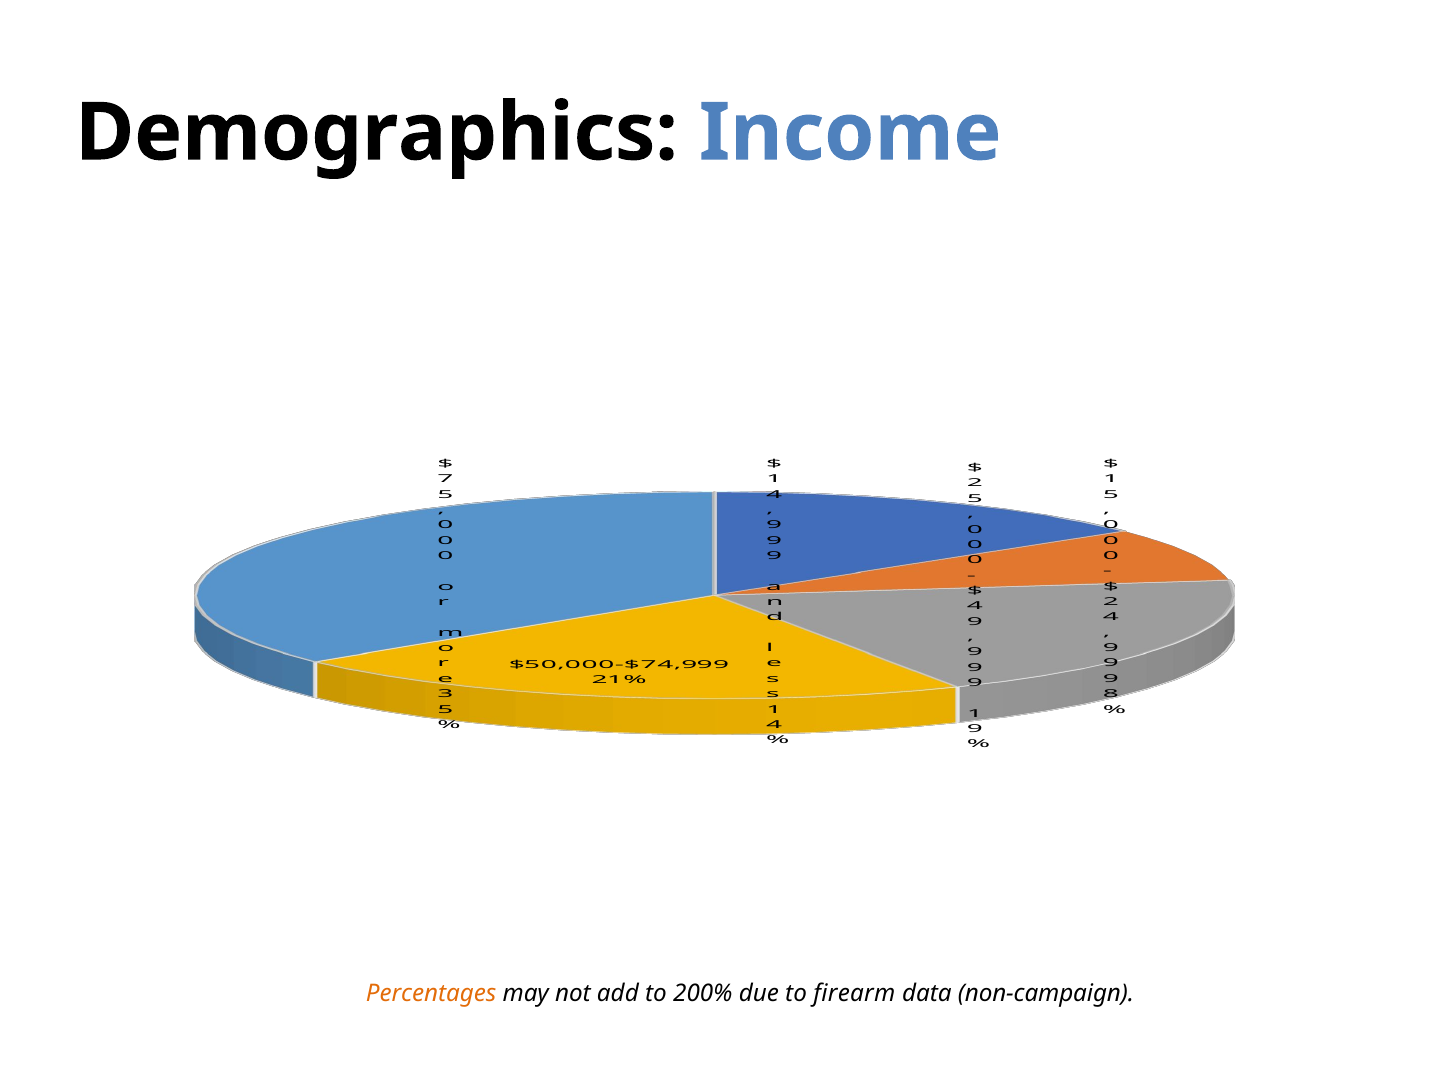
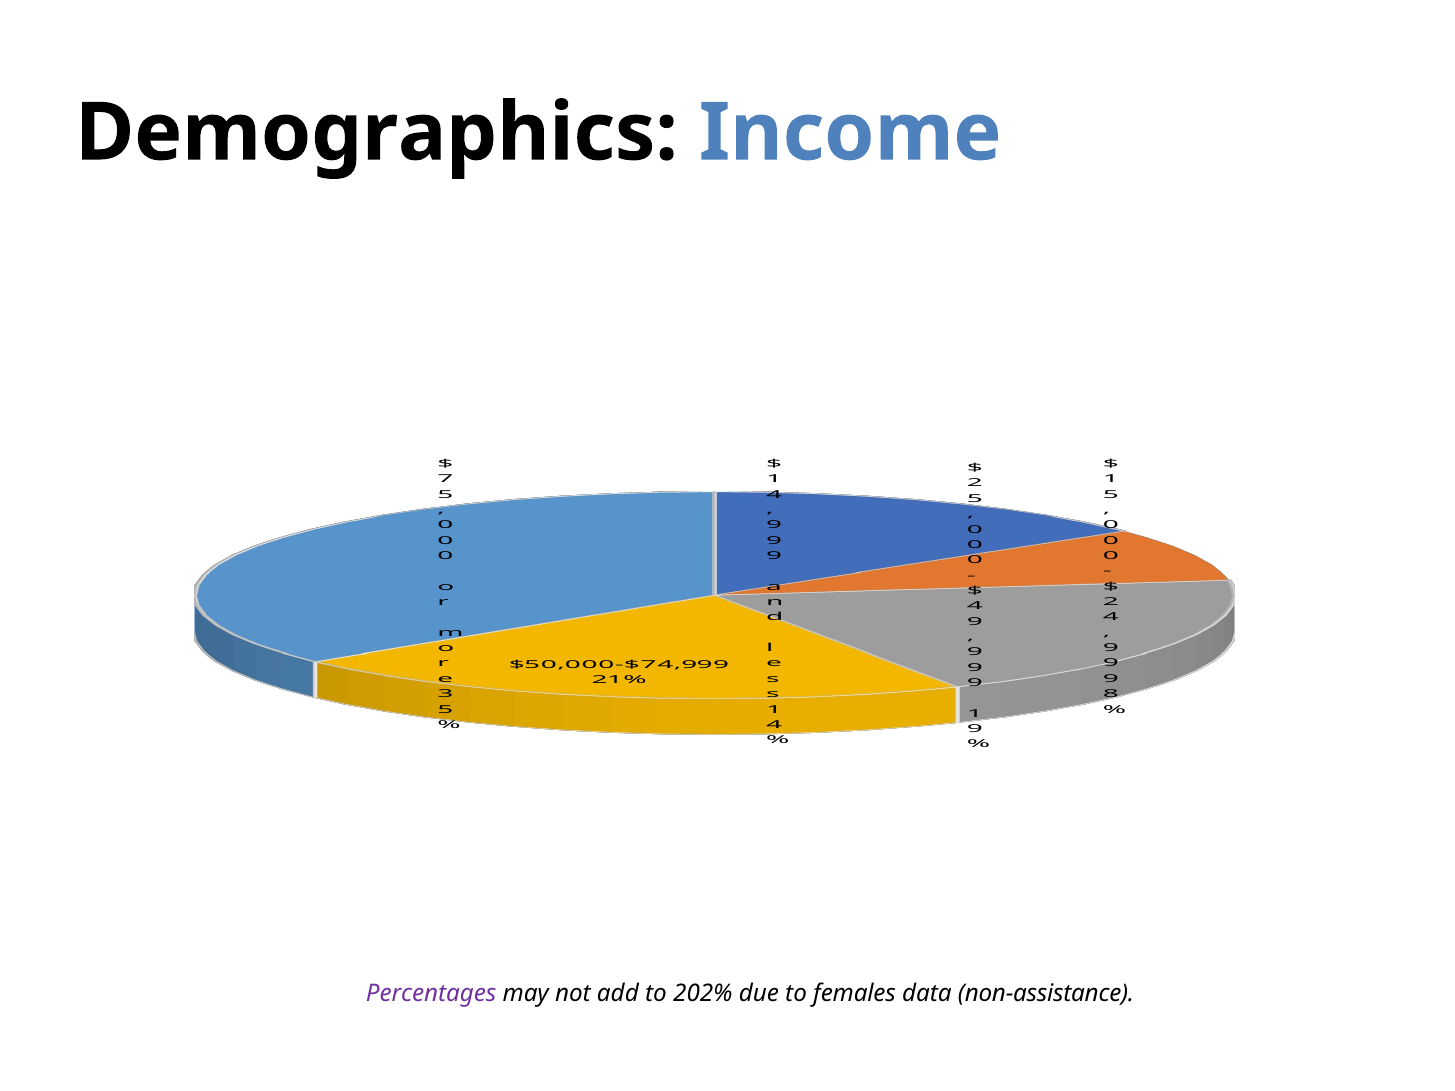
Percentages colour: orange -> purple (431, 993)
200%: 200% -> 202% (703, 993)
firearm: firearm -> females (855, 993)
non-campaign: non-campaign -> non-assistance (1046, 993)
